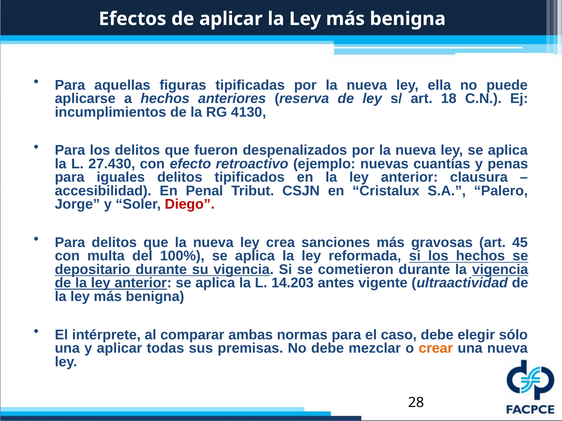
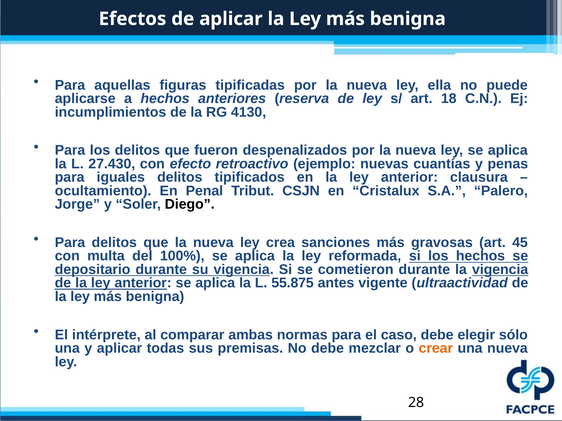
accesibilidad: accesibilidad -> ocultamiento (103, 191)
Diego colour: red -> black (190, 205)
14.203: 14.203 -> 55.875 (293, 283)
